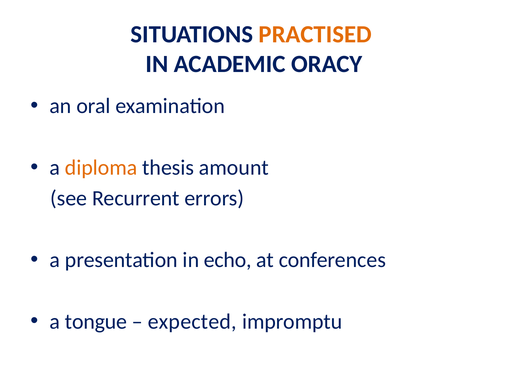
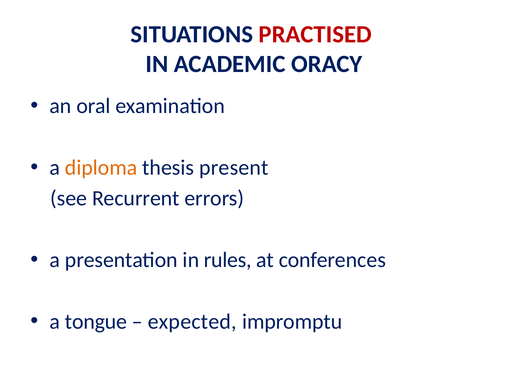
PRACTISED colour: orange -> red (315, 34)
amount: amount -> present (234, 168)
echo: echo -> rules (228, 260)
